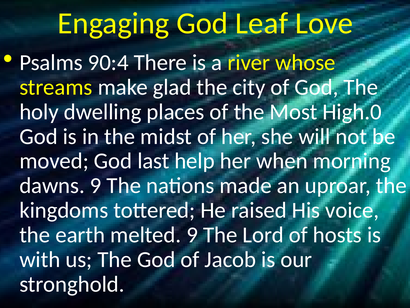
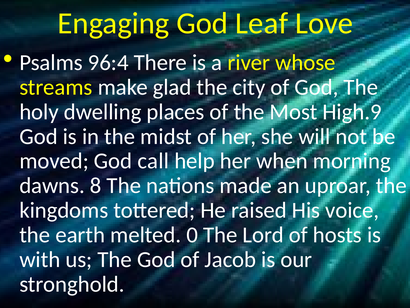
90:4: 90:4 -> 96:4 (108, 62)
High.0: High.0 -> High.9 (352, 112)
last: last -> call (153, 161)
dawns 9: 9 -> 8 (96, 185)
melted 9: 9 -> 0 (192, 235)
